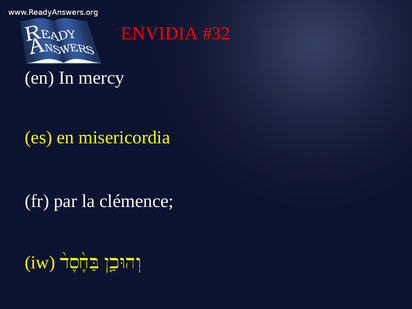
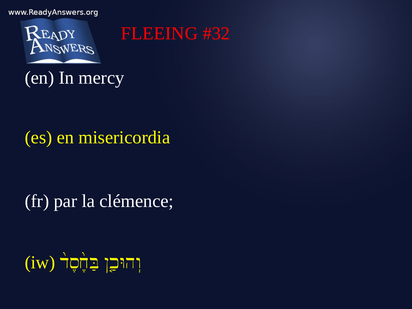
ENVIDIA: ENVIDIA -> FLEEING (159, 33)
